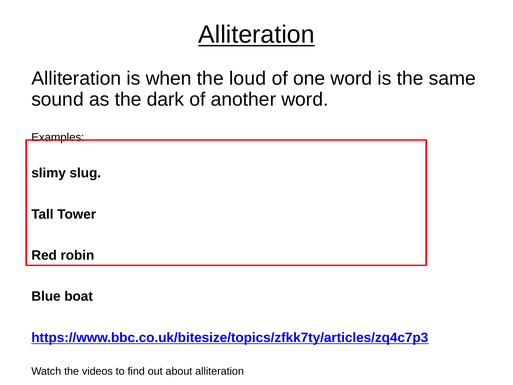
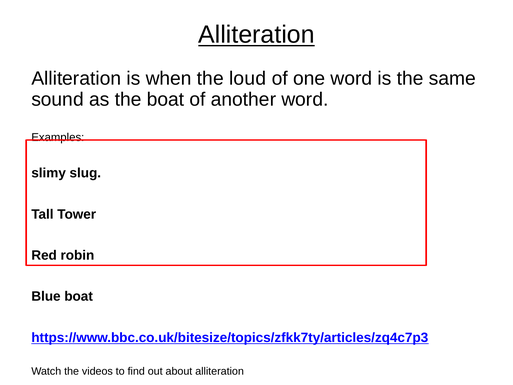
the dark: dark -> boat (165, 99)
